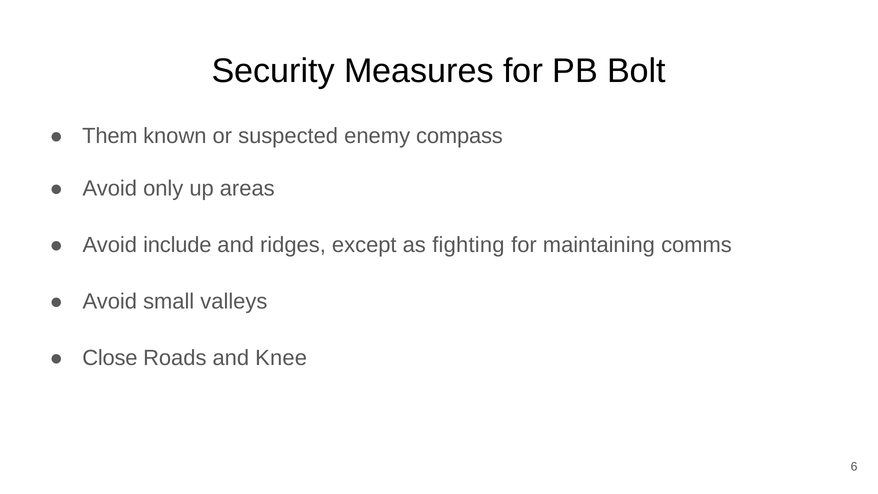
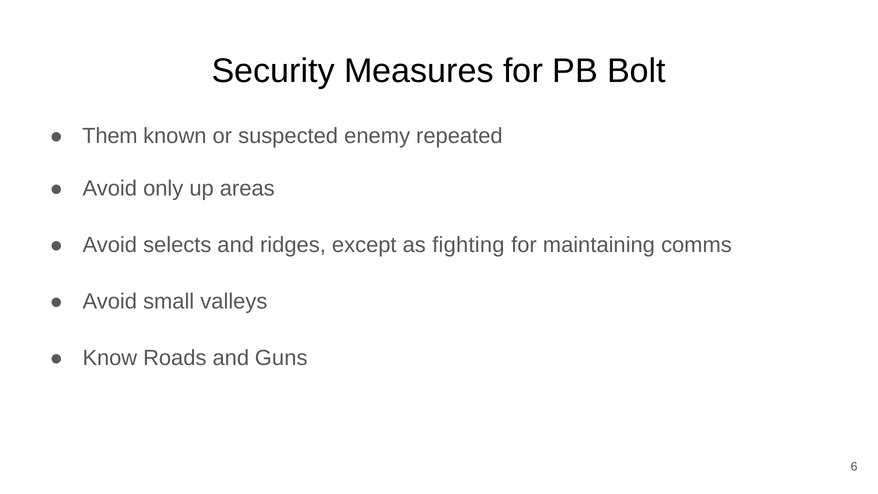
compass: compass -> repeated (459, 136)
include: include -> selects (177, 245)
Close: Close -> Know (110, 358)
Knee: Knee -> Guns (281, 358)
